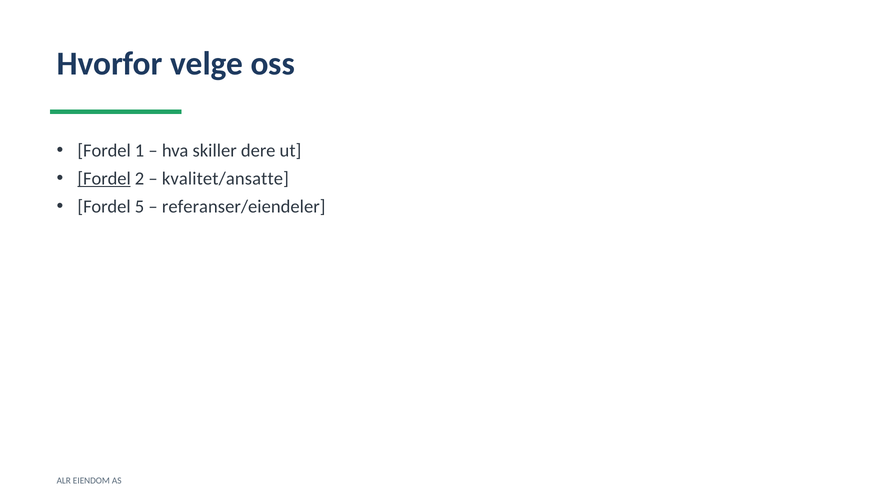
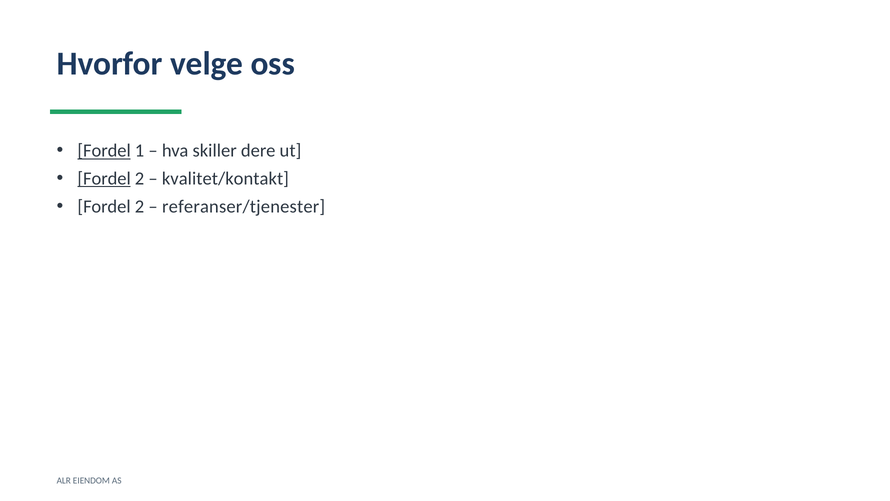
Fordel underline: none -> present (104, 151)
kvalitet/ansatte: kvalitet/ansatte -> kvalitet/kontakt (225, 179)
5: 5 -> 2 (140, 206)
referanser/eiendeler: referanser/eiendeler -> referanser/tjenester (244, 206)
